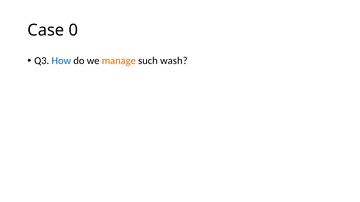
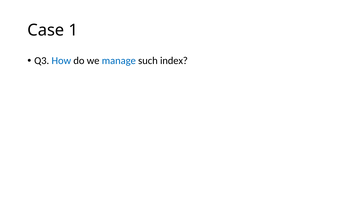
0: 0 -> 1 (73, 30)
manage colour: orange -> blue (119, 61)
wash: wash -> index (174, 61)
